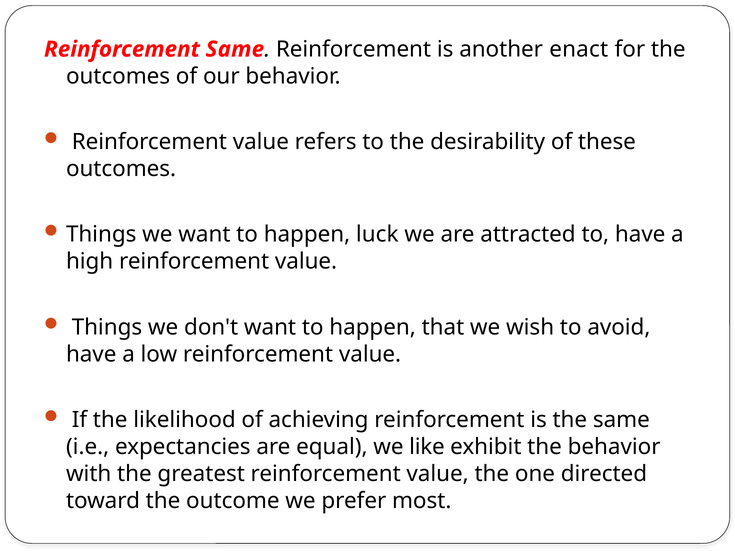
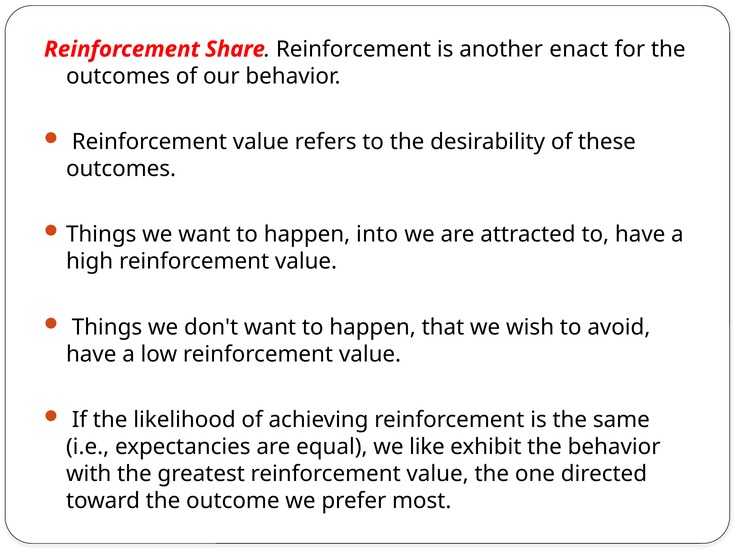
Reinforcement Same: Same -> Share (235, 49)
luck: luck -> into (377, 235)
